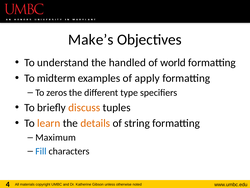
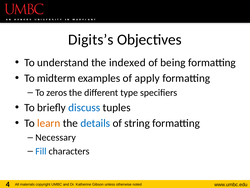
Make’s: Make’s -> Digits’s (91, 39)
handled: handled -> indexed (127, 63)
world: world -> being (173, 63)
discuss colour: orange -> blue (84, 107)
details colour: orange -> blue (95, 123)
Maximum: Maximum -> Necessary (56, 137)
